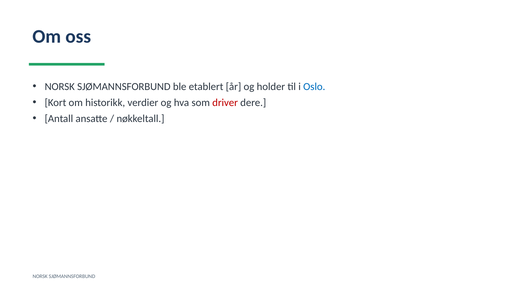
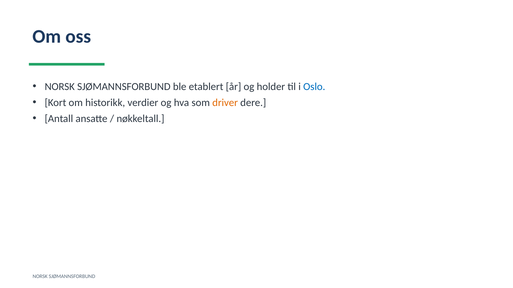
driver colour: red -> orange (225, 103)
